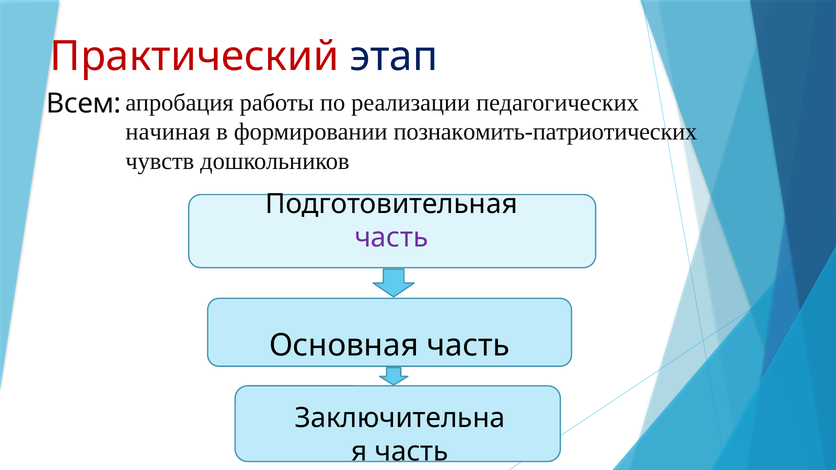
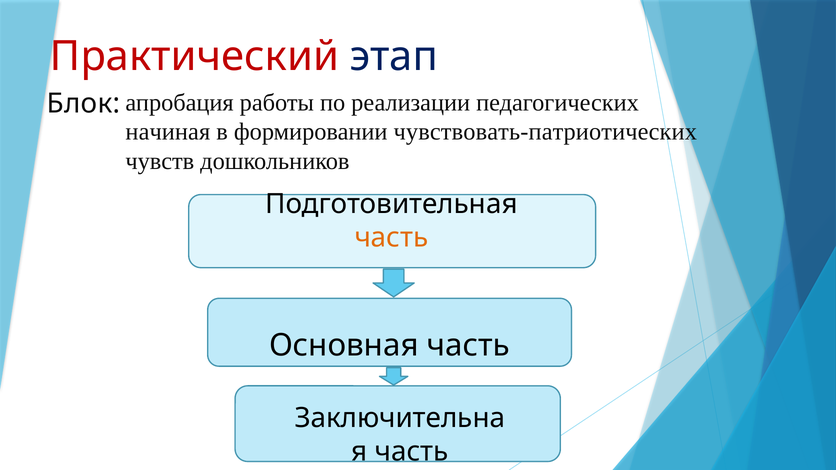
Всем: Всем -> Блок (84, 103)
познакомить-патриотических: познакомить-патриотических -> чувствовать-патриотических (545, 132)
часть colour: purple -> orange (391, 238)
